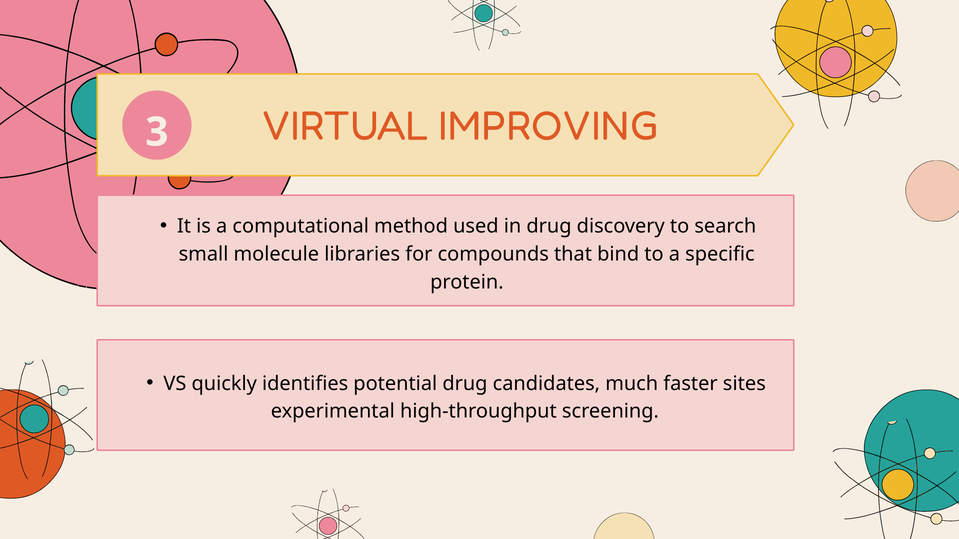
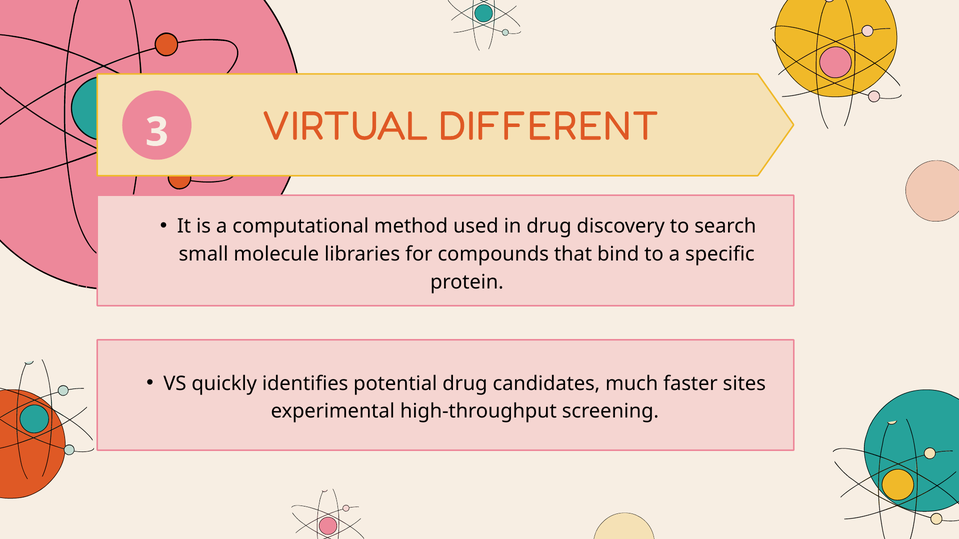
IMPROVING: IMPROVING -> DIFFERENT (549, 126)
